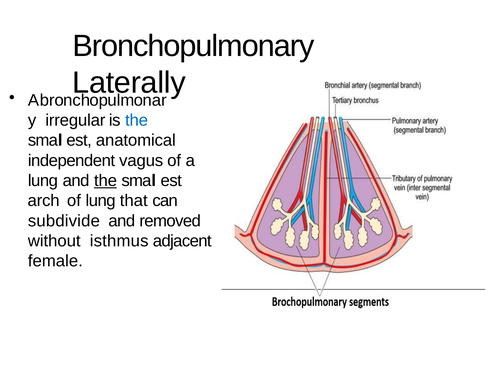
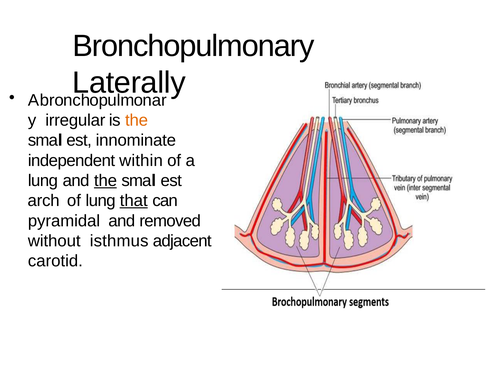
the colour: blue -> orange (137, 120)
anatomical: anatomical -> innominate (136, 140)
vagus: vagus -> within (141, 160)
that underline: none -> present (134, 200)
subdivide: subdivide -> pyramidal (64, 221)
female: female -> carotid (55, 261)
